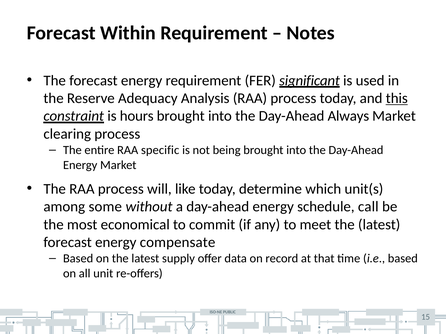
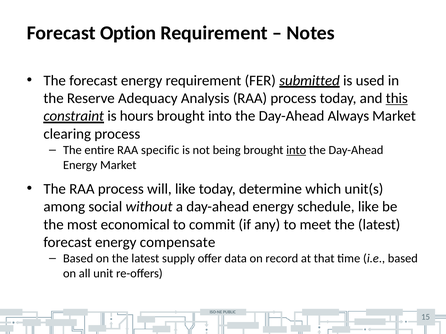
Within: Within -> Option (128, 33)
significant: significant -> submitted (310, 81)
into underline: none -> present (296, 150)
some: some -> social (105, 207)
schedule call: call -> like (368, 207)
